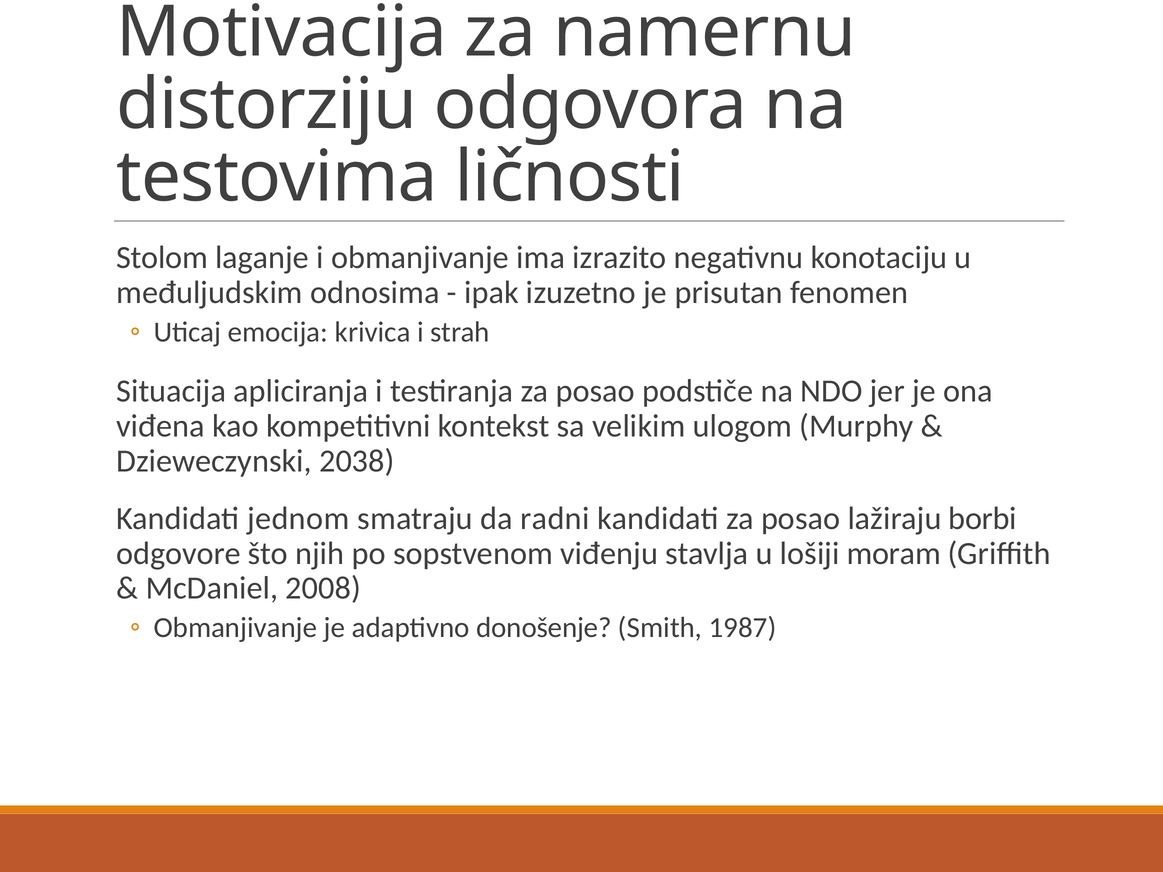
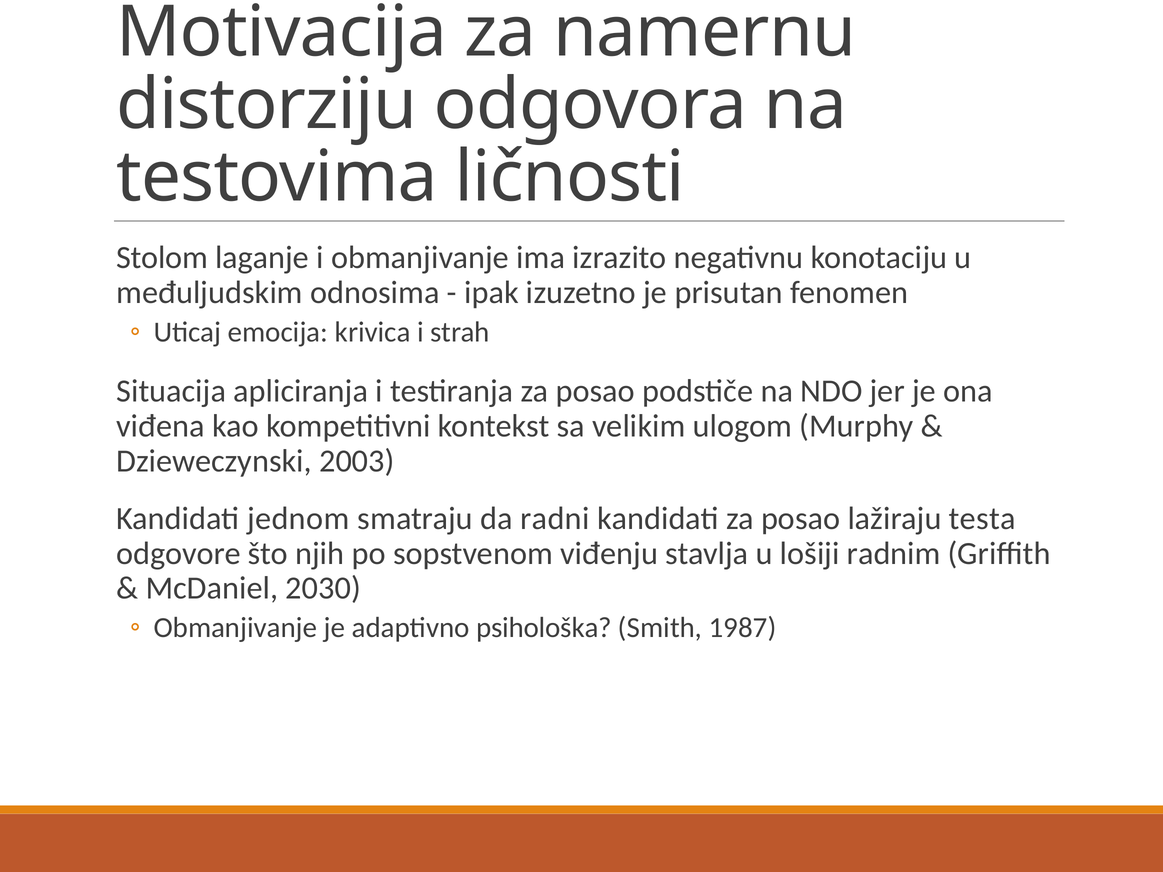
2038: 2038 -> 2003 (357, 461)
borbi: borbi -> testa (982, 519)
moram: moram -> radnim (894, 554)
2008: 2008 -> 2030 (323, 588)
donošenje: donošenje -> psihološka (544, 628)
